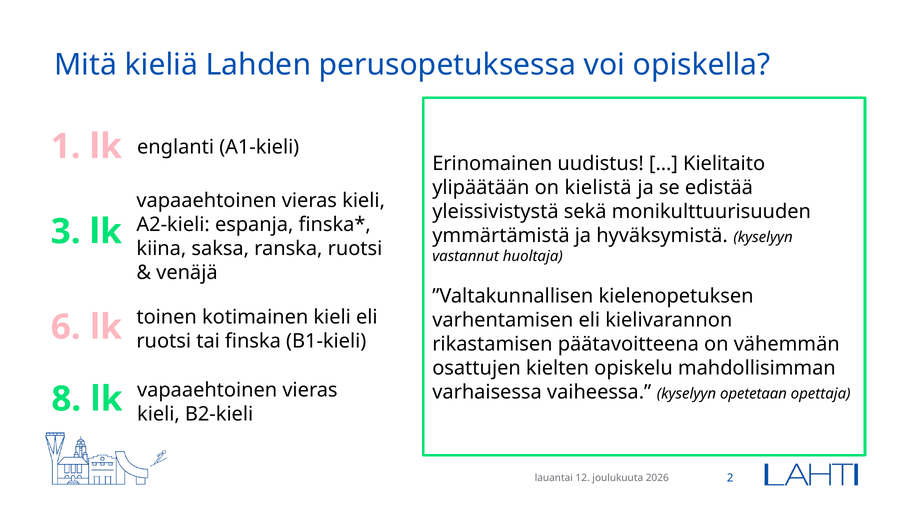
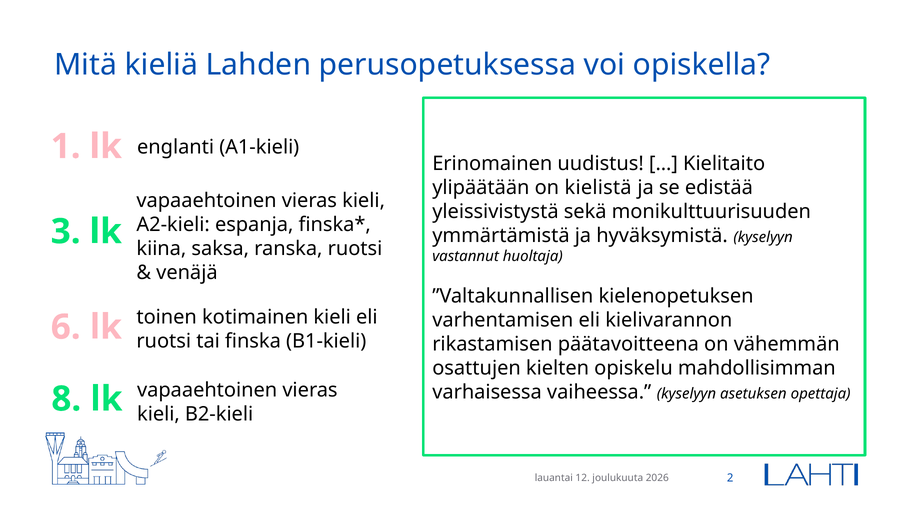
opetetaan: opetetaan -> asetuksen (753, 394)
